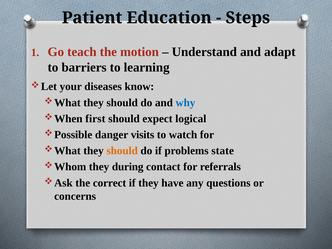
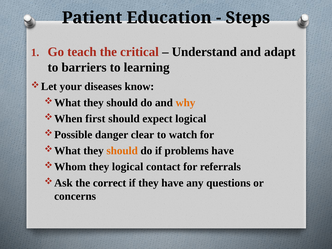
motion: motion -> critical (139, 52)
why colour: blue -> orange (185, 103)
visits: visits -> clear (142, 135)
problems state: state -> have (223, 151)
they during: during -> logical (128, 167)
